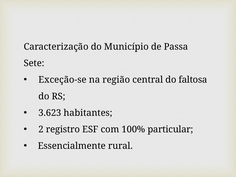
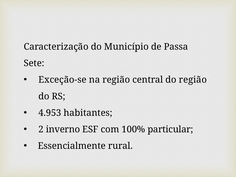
do faltosa: faltosa -> região (193, 80)
3.623: 3.623 -> 4.953 (50, 113)
registro: registro -> inverno (63, 129)
